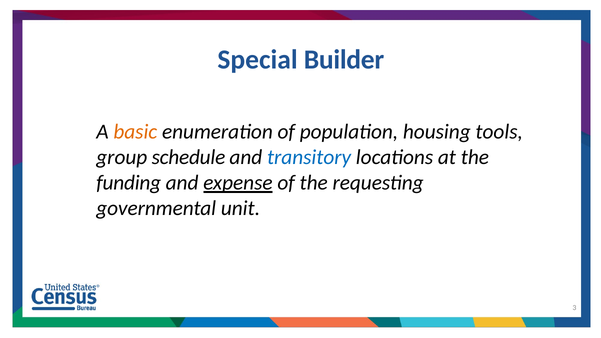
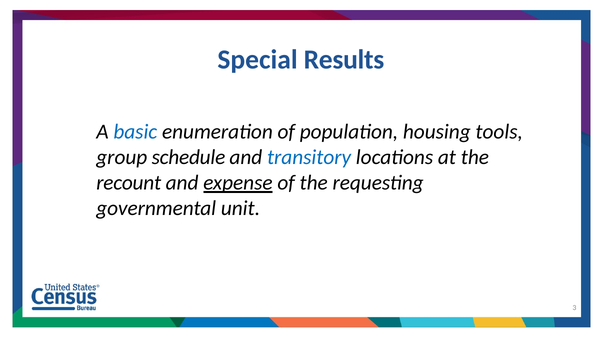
Builder: Builder -> Results (344, 59)
basic colour: orange -> blue (135, 132)
funding: funding -> recount (129, 183)
